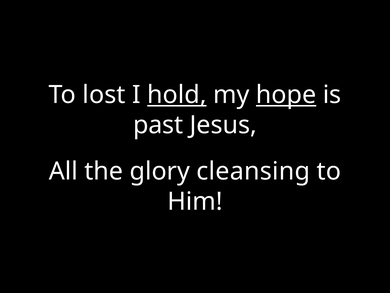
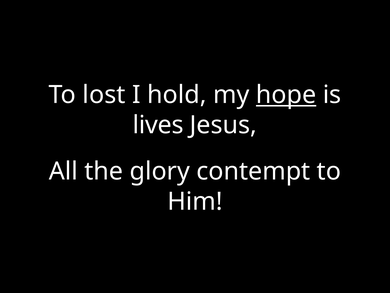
hold underline: present -> none (177, 95)
past: past -> lives (158, 125)
cleansing: cleansing -> contempt (253, 171)
